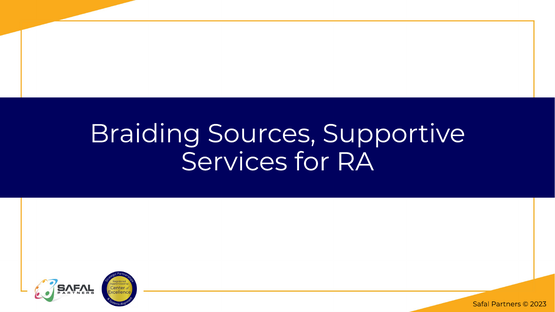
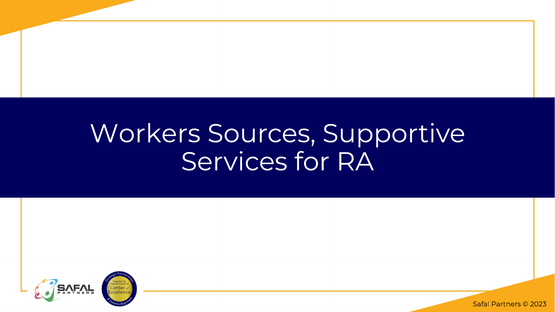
Braiding: Braiding -> Workers (145, 134)
